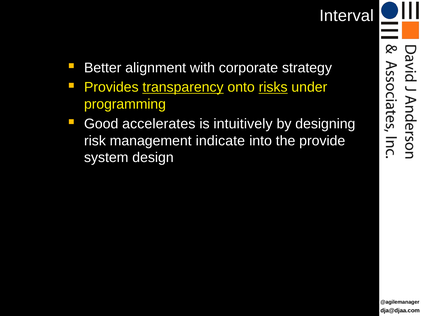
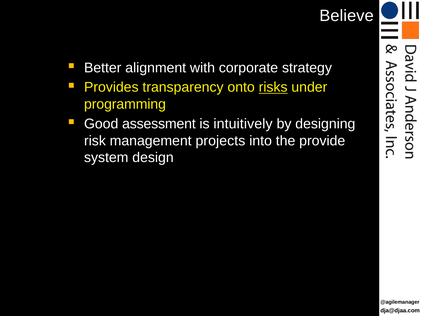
Interval: Interval -> Believe (347, 16)
transparency underline: present -> none (183, 87)
accelerates: accelerates -> assessment (159, 124)
indicate: indicate -> projects (220, 141)
